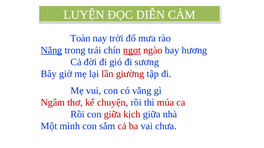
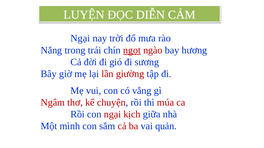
Toàn: Toàn -> Ngại (80, 38)
Nắng underline: present -> none (51, 50)
con giữa: giữa -> ngại (112, 115)
chưa: chưa -> quản (166, 126)
